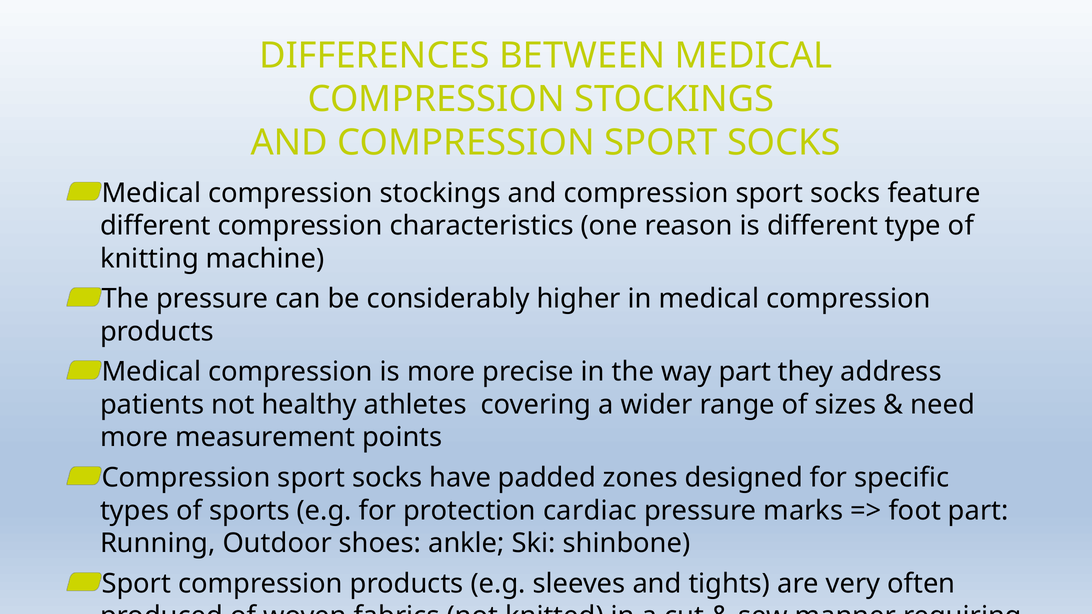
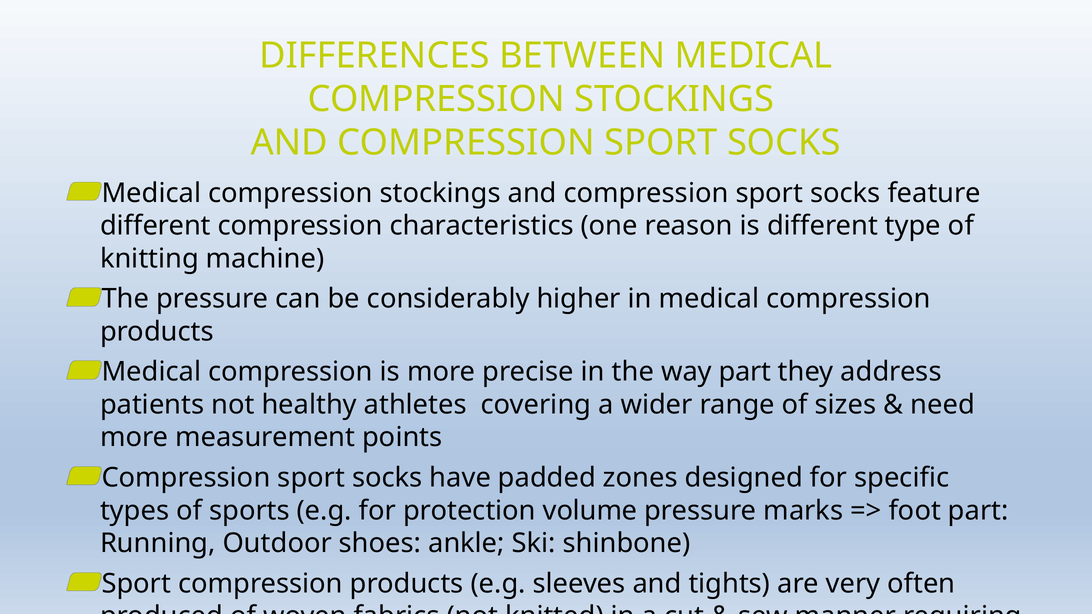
cardiac: cardiac -> volume (590, 511)
